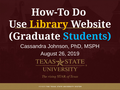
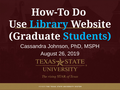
Library colour: yellow -> light blue (49, 24)
